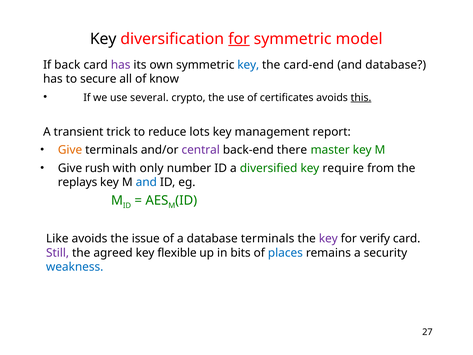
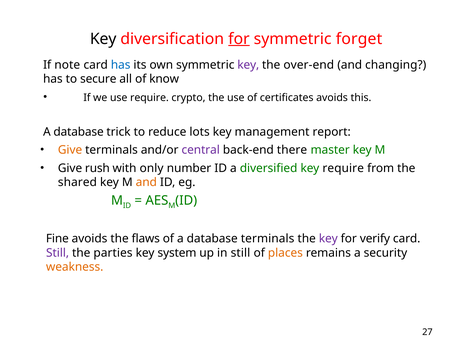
model: model -> forget (359, 39)
back: back -> note (67, 65)
has colour: purple -> blue (121, 65)
key colour: blue -> purple (248, 65)
card-end: card-end -> over-end (309, 65)
and database: database -> changing (396, 65)
use several: several -> require (149, 98)
this underline: present -> none (361, 98)
transient: transient -> database (79, 132)
replays: replays -> shared (77, 182)
and colour: blue -> orange (146, 182)
Like: Like -> Fine (57, 238)
issue: issue -> flaws (146, 238)
agreed: agreed -> parties (113, 253)
flexible: flexible -> system (177, 253)
in bits: bits -> still (240, 253)
places colour: blue -> orange (285, 253)
weakness colour: blue -> orange (75, 267)
